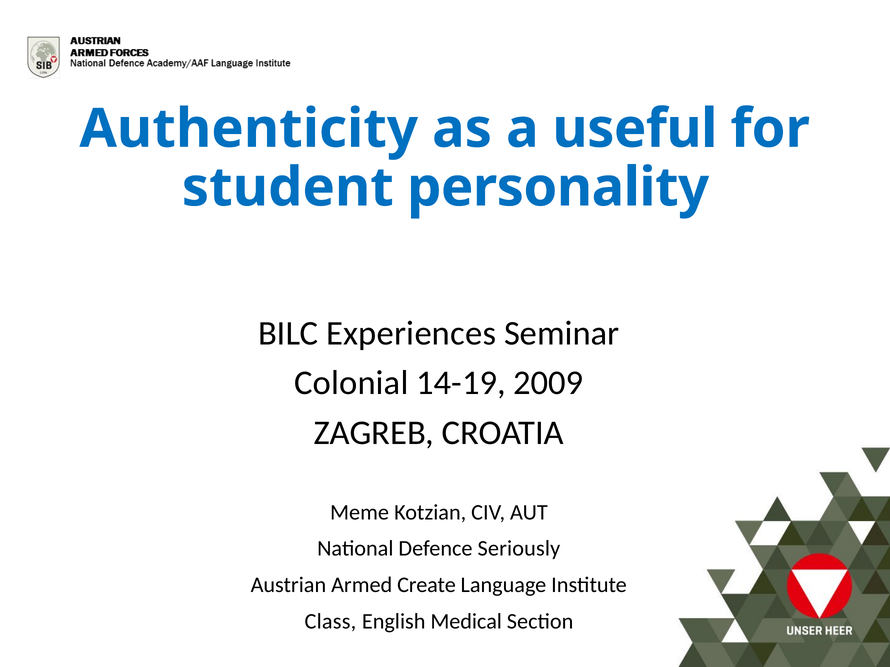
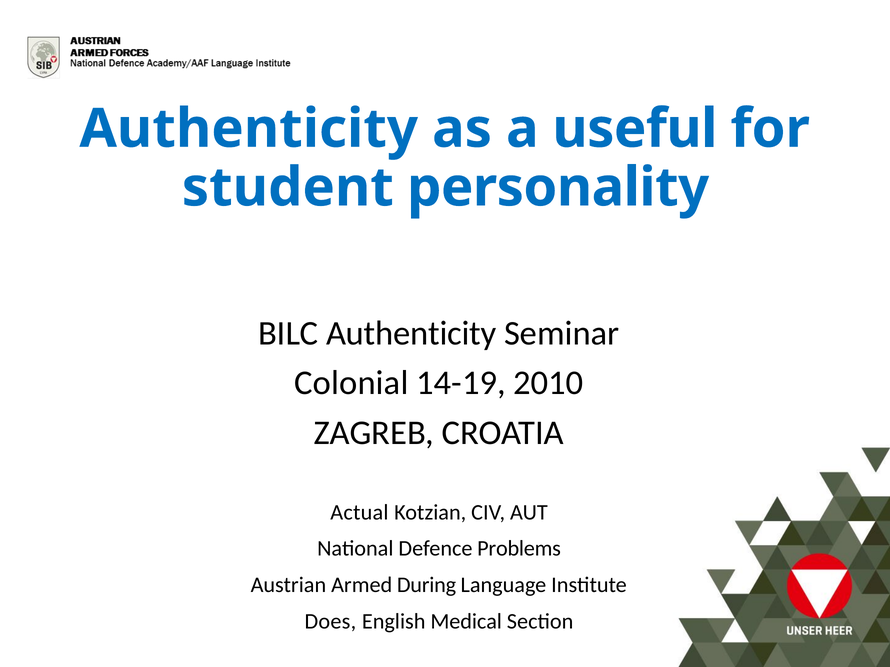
BILC Experiences: Experiences -> Authenticity (411, 334)
2009: 2009 -> 2010 (548, 383)
Meme: Meme -> Actual (359, 513)
Seriously: Seriously -> Problems (519, 549)
Create: Create -> During (427, 585)
Class: Class -> Does (330, 622)
